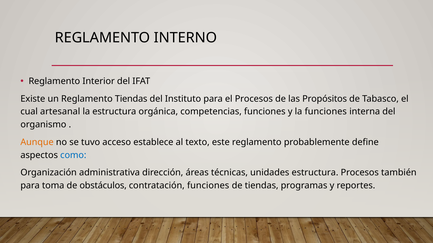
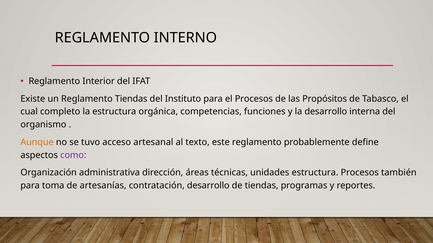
artesanal: artesanal -> completo (60, 112)
la funciones: funciones -> desarrollo (326, 112)
establece: establece -> artesanal (153, 142)
como colour: blue -> purple (73, 155)
obstáculos: obstáculos -> artesanías (103, 186)
contratación funciones: funciones -> desarrollo (208, 186)
